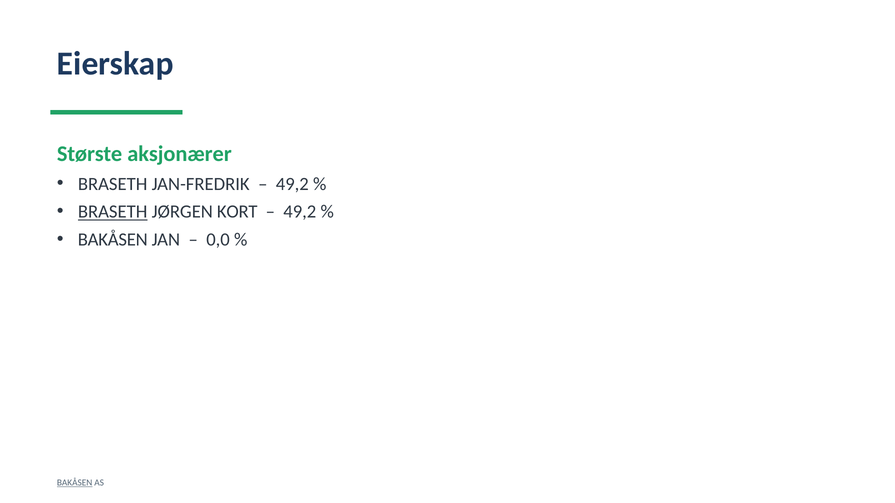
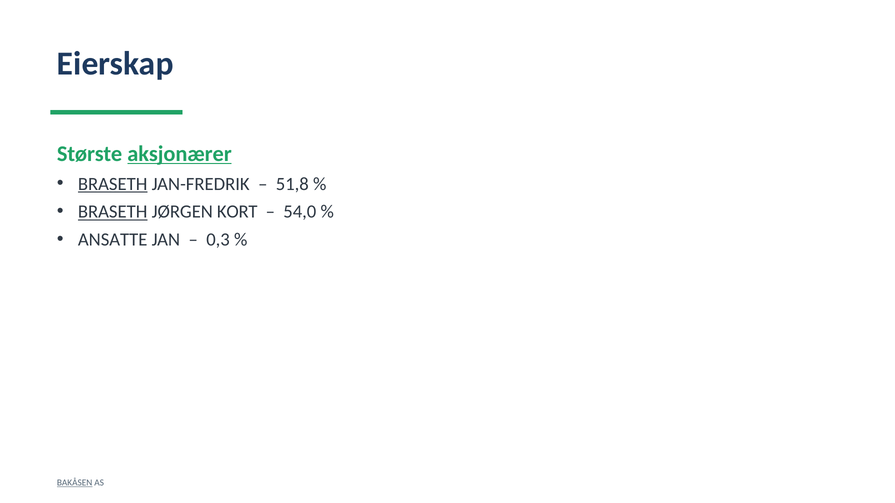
aksjonærer underline: none -> present (180, 154)
BRASETH underline: none -> present (113, 184)
49,2: 49,2 -> 51,8 (292, 184)
49,2: 49,2 -> 54,0 (300, 212)
BAKÅSEN: BAKÅSEN -> ANSATTE (113, 240)
0,0: 0,0 -> 0,3 (218, 240)
